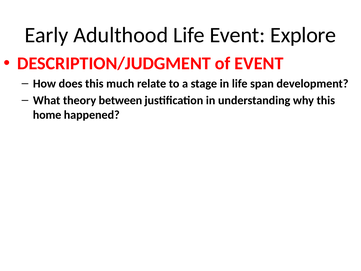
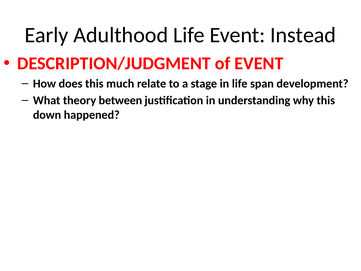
Explore: Explore -> Instead (303, 35)
home: home -> down (47, 115)
